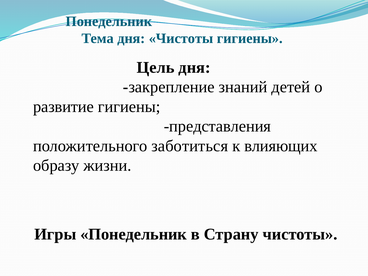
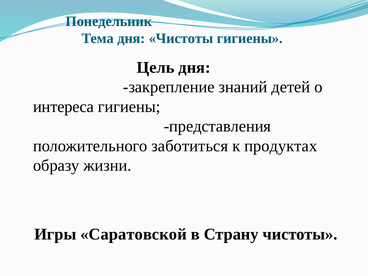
развитие: развитие -> интереса (63, 107)
влияющих: влияющих -> продуктах (281, 146)
Игры Понедельник: Понедельник -> Саратовской (134, 234)
